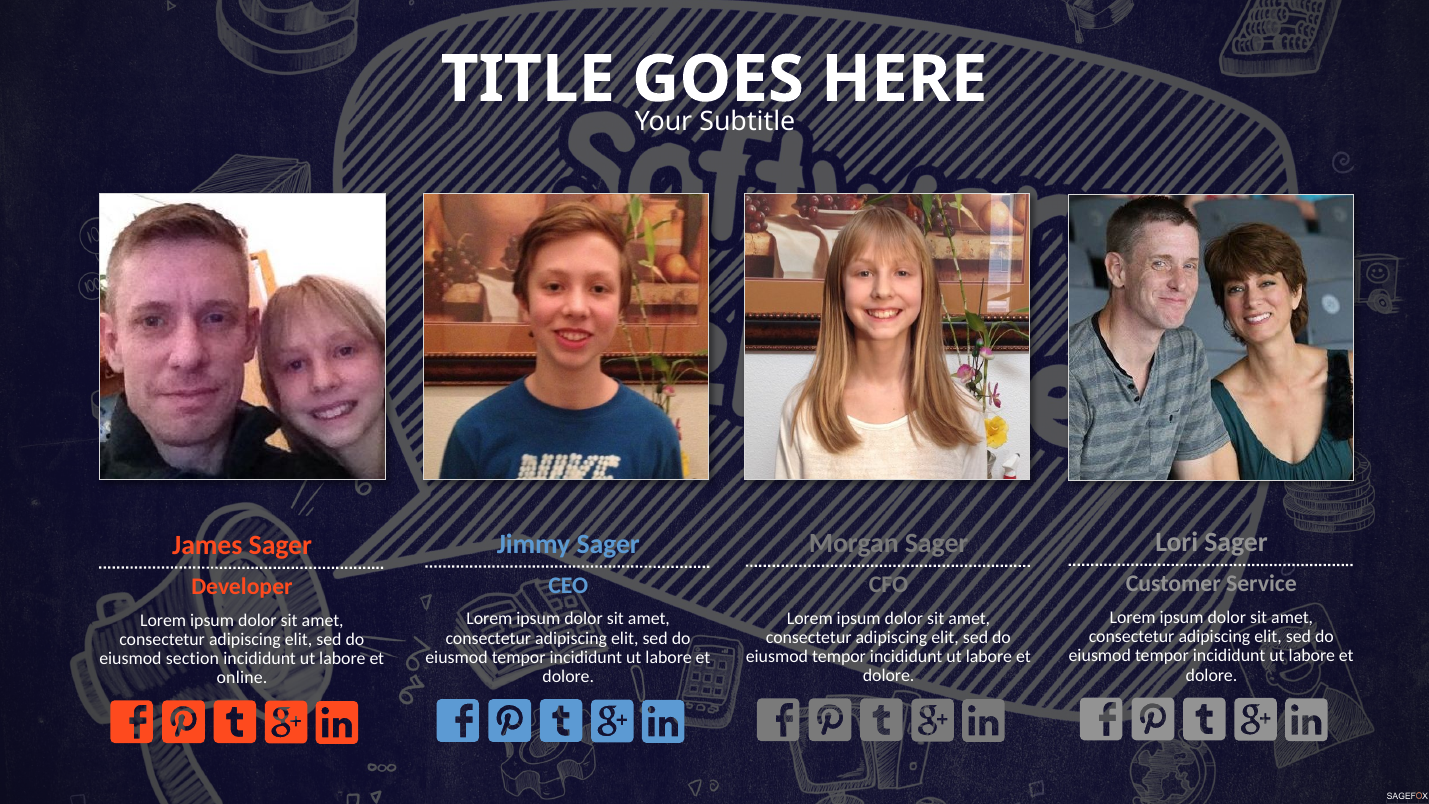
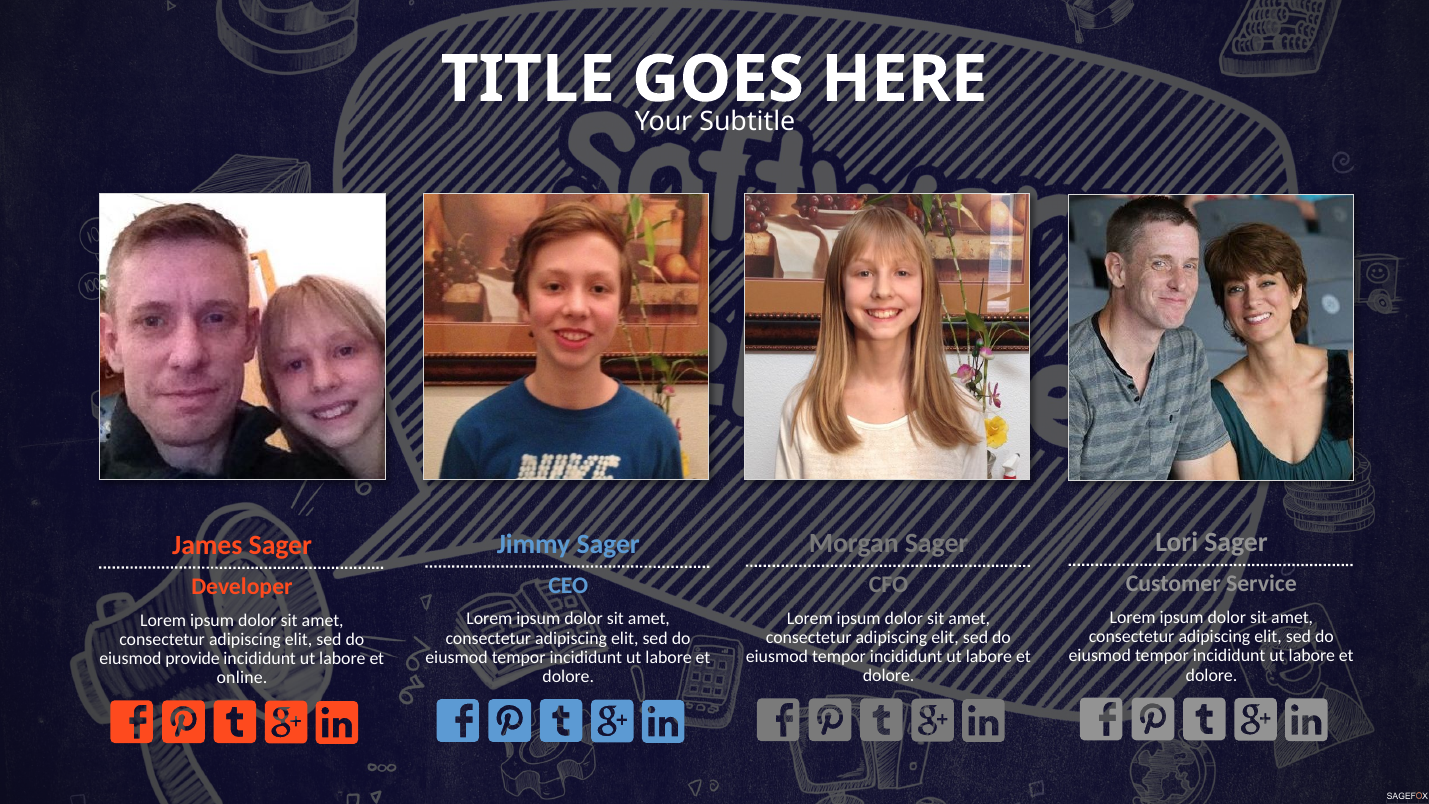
section: section -> provide (193, 659)
